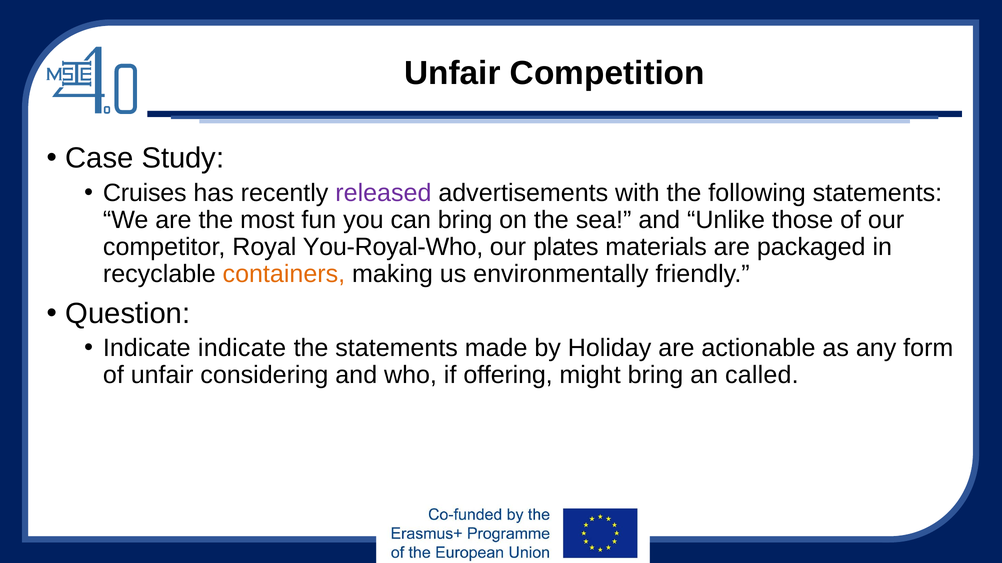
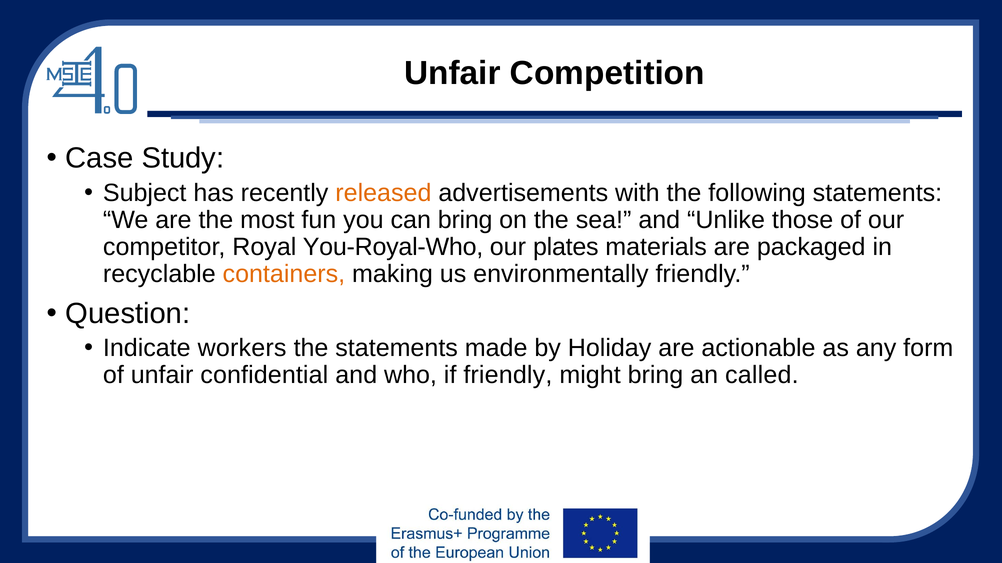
Cruises: Cruises -> Subject (145, 193)
released colour: purple -> orange (383, 193)
Indicate indicate: indicate -> workers (242, 348)
considering: considering -> confidential (264, 375)
if offering: offering -> friendly (508, 375)
